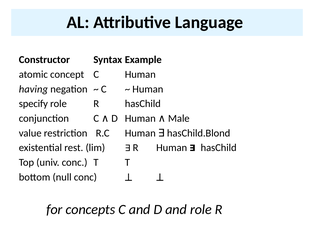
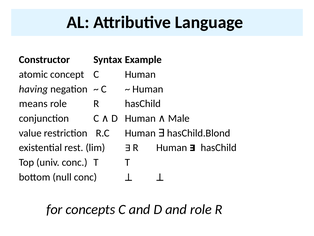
specify: specify -> means (33, 104)
